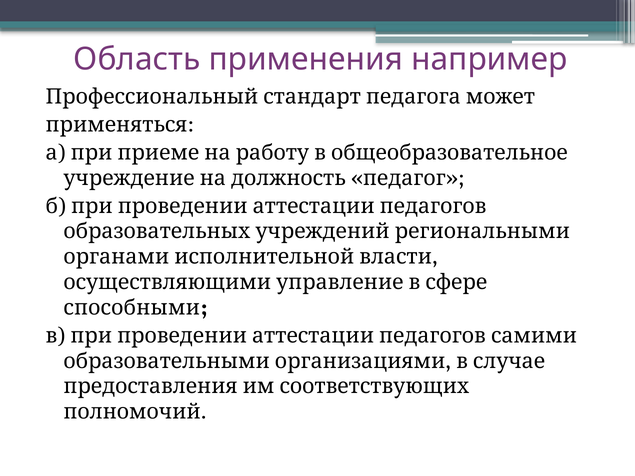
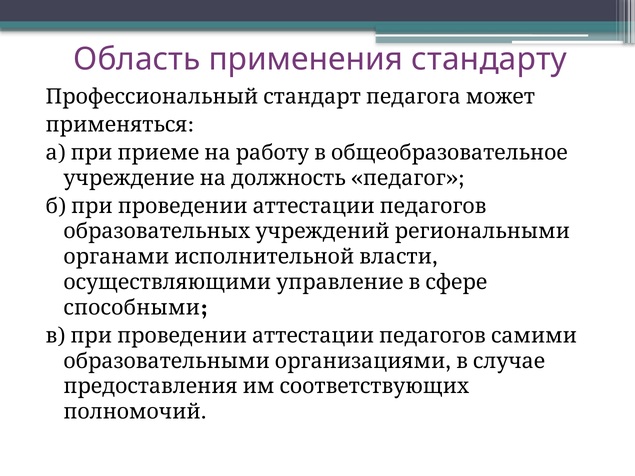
например: например -> стандарту (489, 59)
